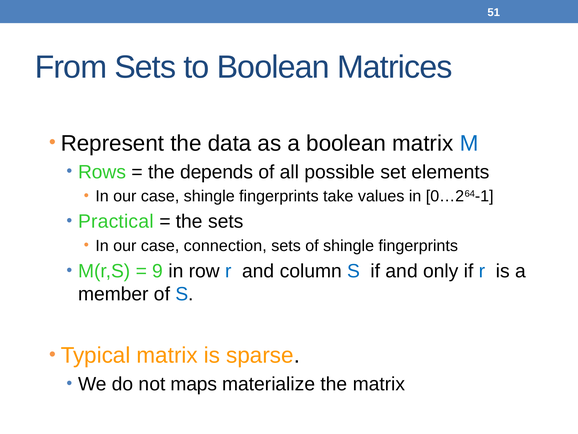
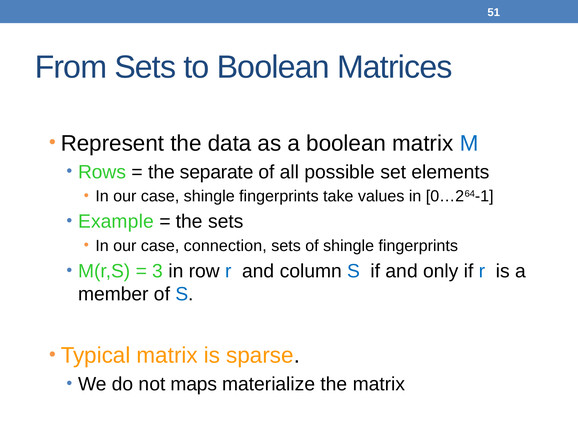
depends: depends -> separate (217, 172)
Practical: Practical -> Example (116, 221)
9: 9 -> 3 (158, 271)
